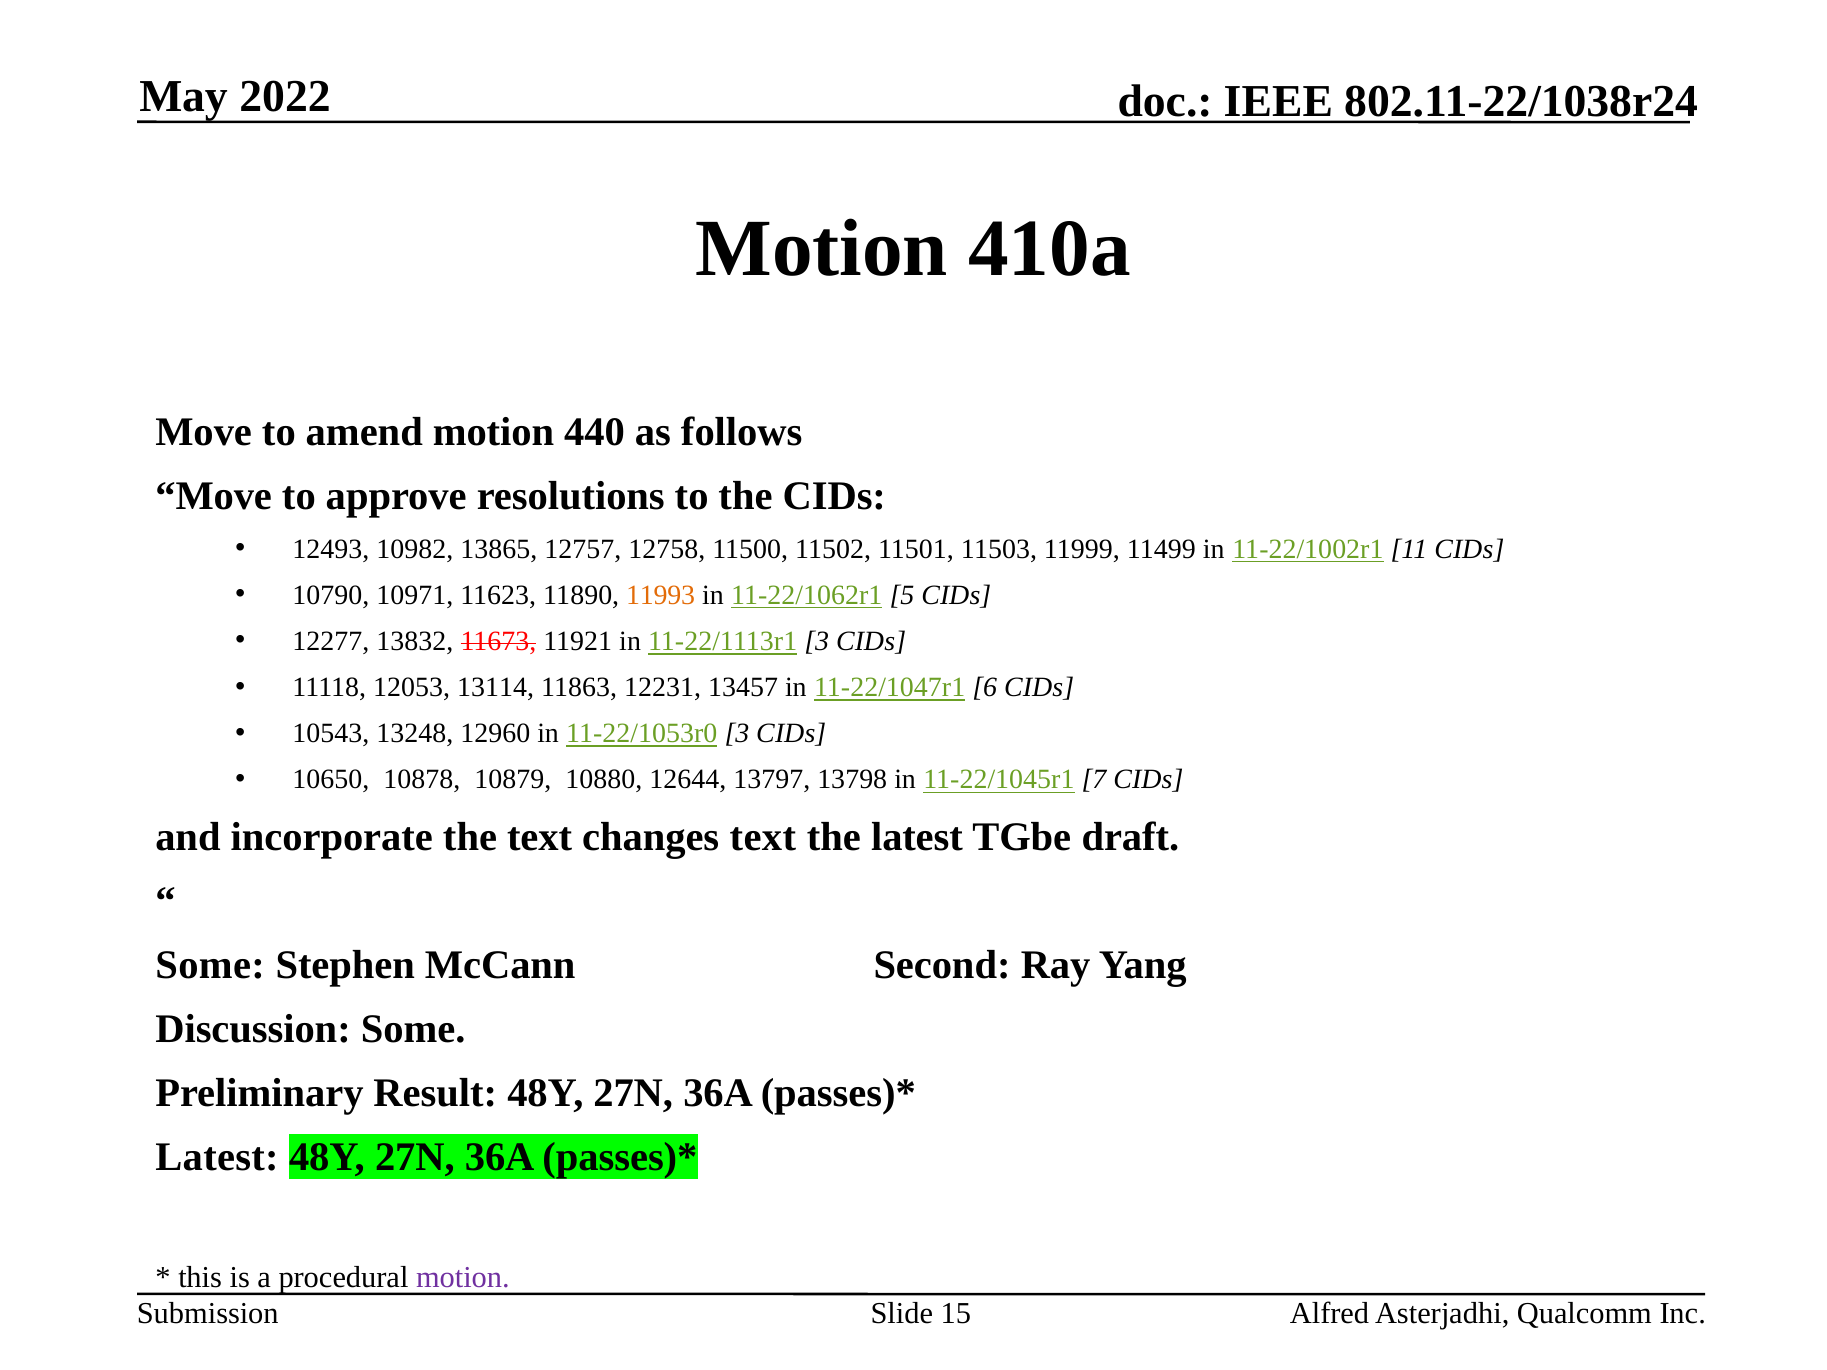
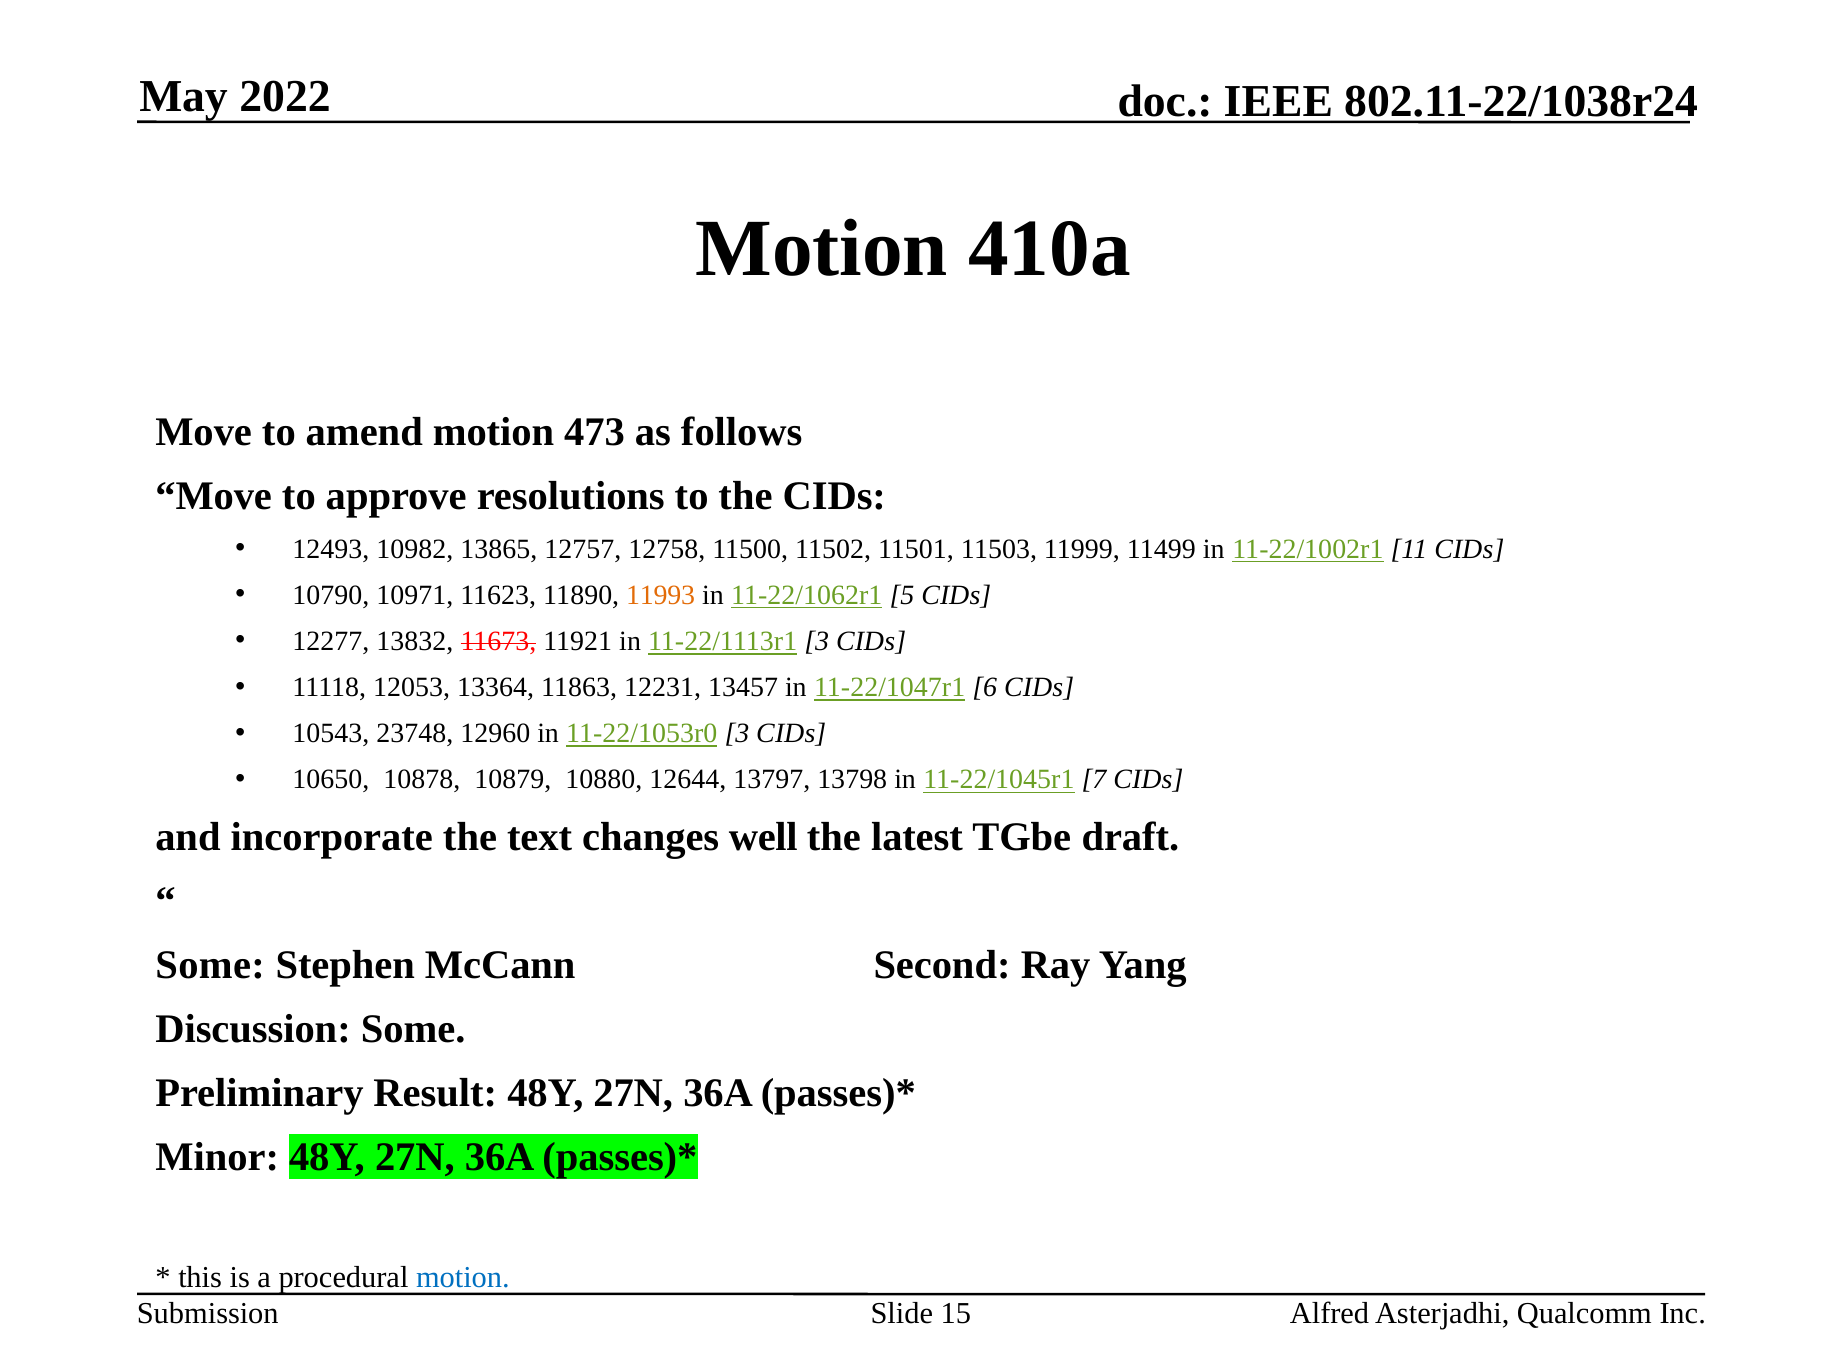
440: 440 -> 473 (595, 432)
13114: 13114 -> 13364 (496, 688)
13248: 13248 -> 23748 (415, 734)
changes text: text -> well (763, 837)
Latest: Latest -> Minor (217, 1157)
motion colour: purple -> blue (463, 1278)
